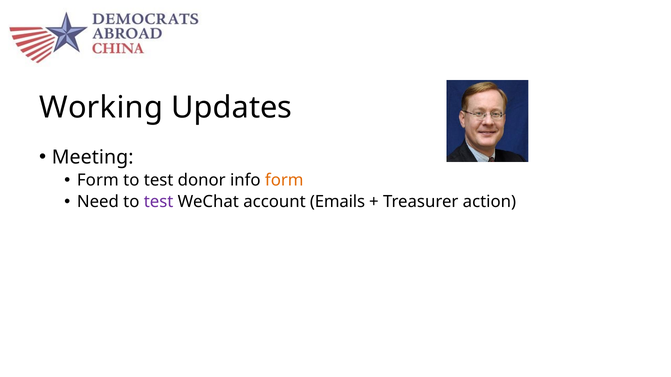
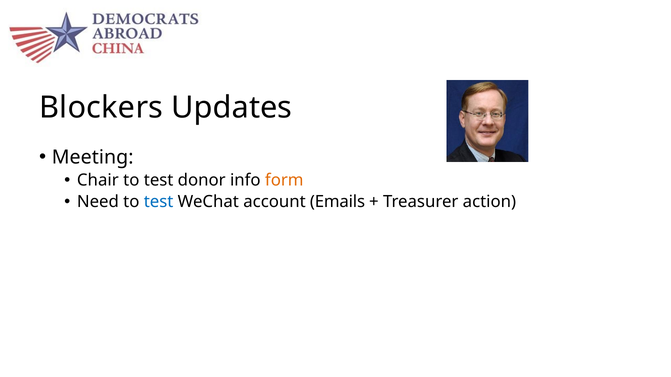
Working: Working -> Blockers (101, 108)
Form: Form -> Chair (98, 181)
test colour: purple -> blue (159, 202)
